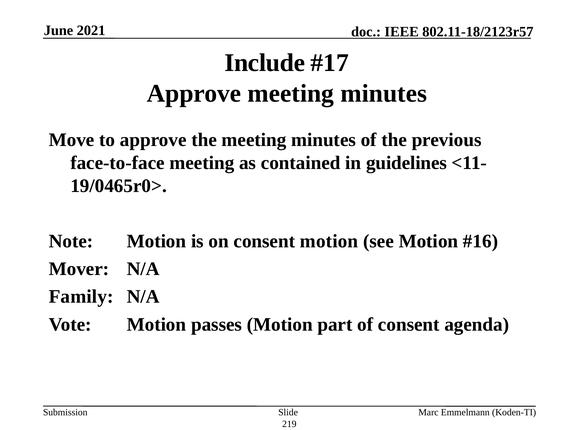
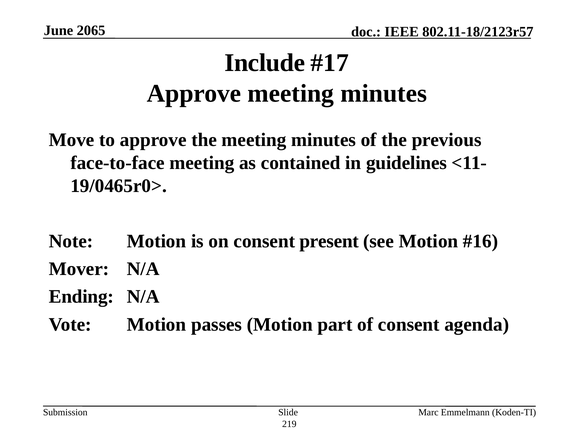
2021: 2021 -> 2065 (91, 30)
consent motion: motion -> present (329, 241)
Family: Family -> Ending (81, 297)
